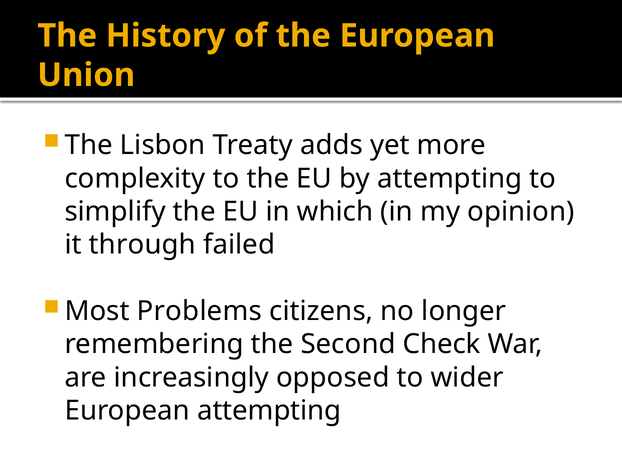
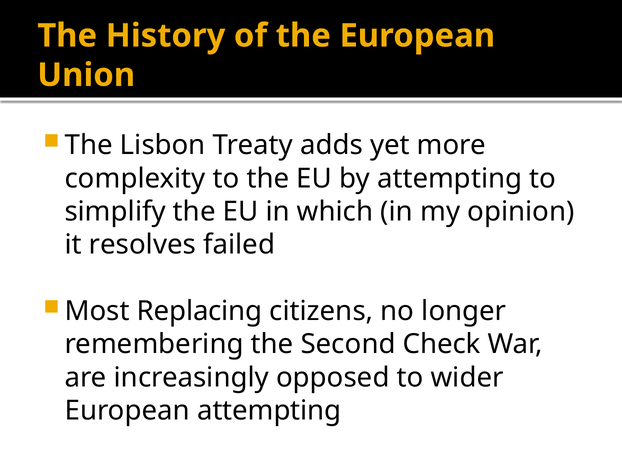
through: through -> resolves (142, 245)
Problems: Problems -> Replacing (200, 312)
